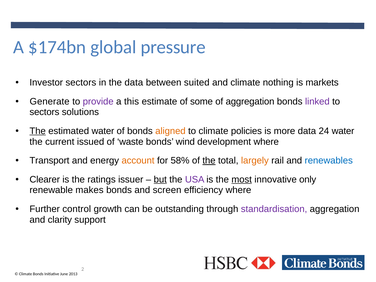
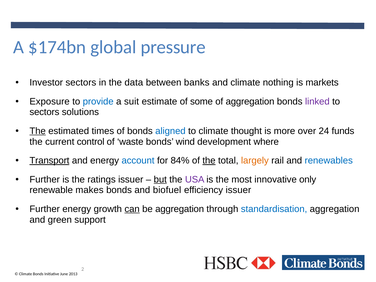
suited: suited -> banks (197, 83)
Generate: Generate -> Exposure (50, 101)
provide colour: purple -> blue (98, 101)
this: this -> suit (132, 101)
estimated water: water -> times (103, 131)
aligned colour: orange -> blue (170, 131)
policies: policies -> thought (246, 131)
more data: data -> over (307, 131)
24 water: water -> funds (343, 131)
issued: issued -> control (91, 142)
Transport underline: none -> present (49, 161)
account colour: orange -> blue (138, 161)
58%: 58% -> 84% (180, 161)
Clearer: Clearer -> Further (45, 179)
most underline: present -> none (242, 179)
screen: screen -> biofuel (167, 190)
efficiency where: where -> issuer (238, 190)
Further control: control -> energy (77, 209)
can underline: none -> present (132, 209)
be outstanding: outstanding -> aggregation (180, 209)
standardisation colour: purple -> blue (274, 209)
clarity: clarity -> green (60, 220)
